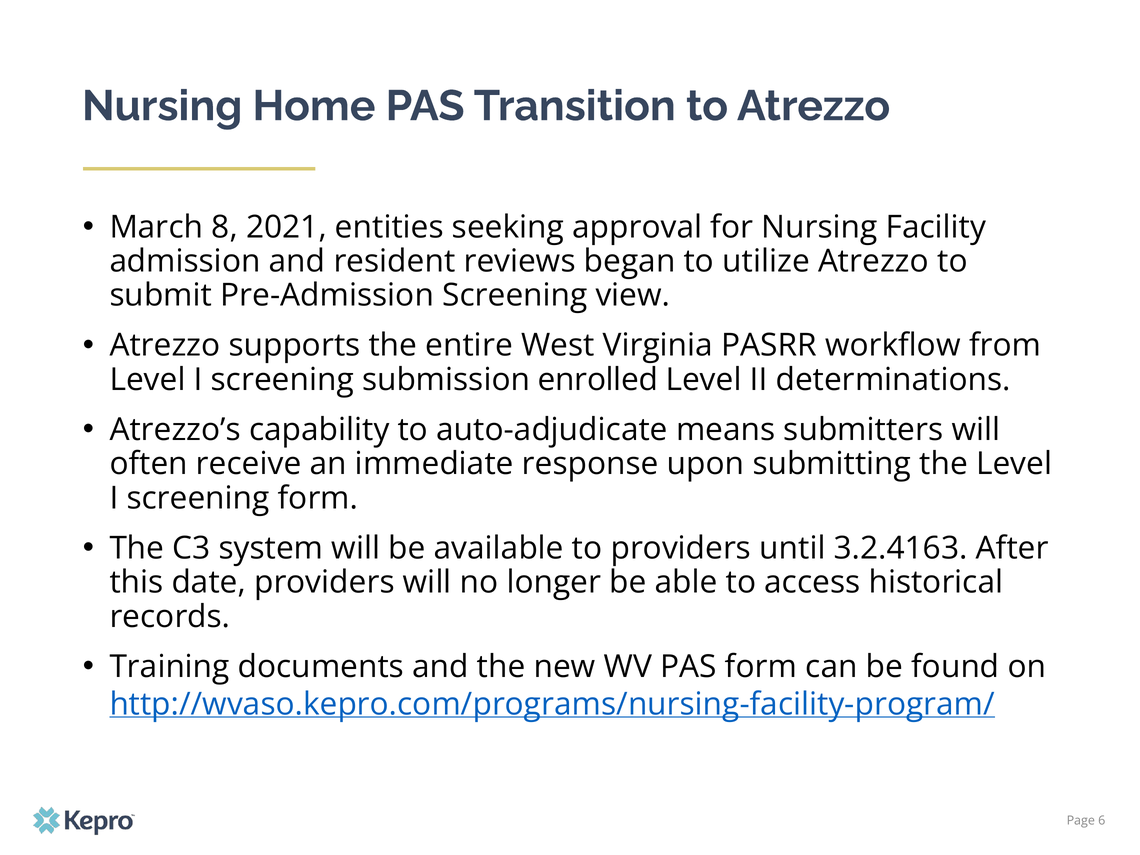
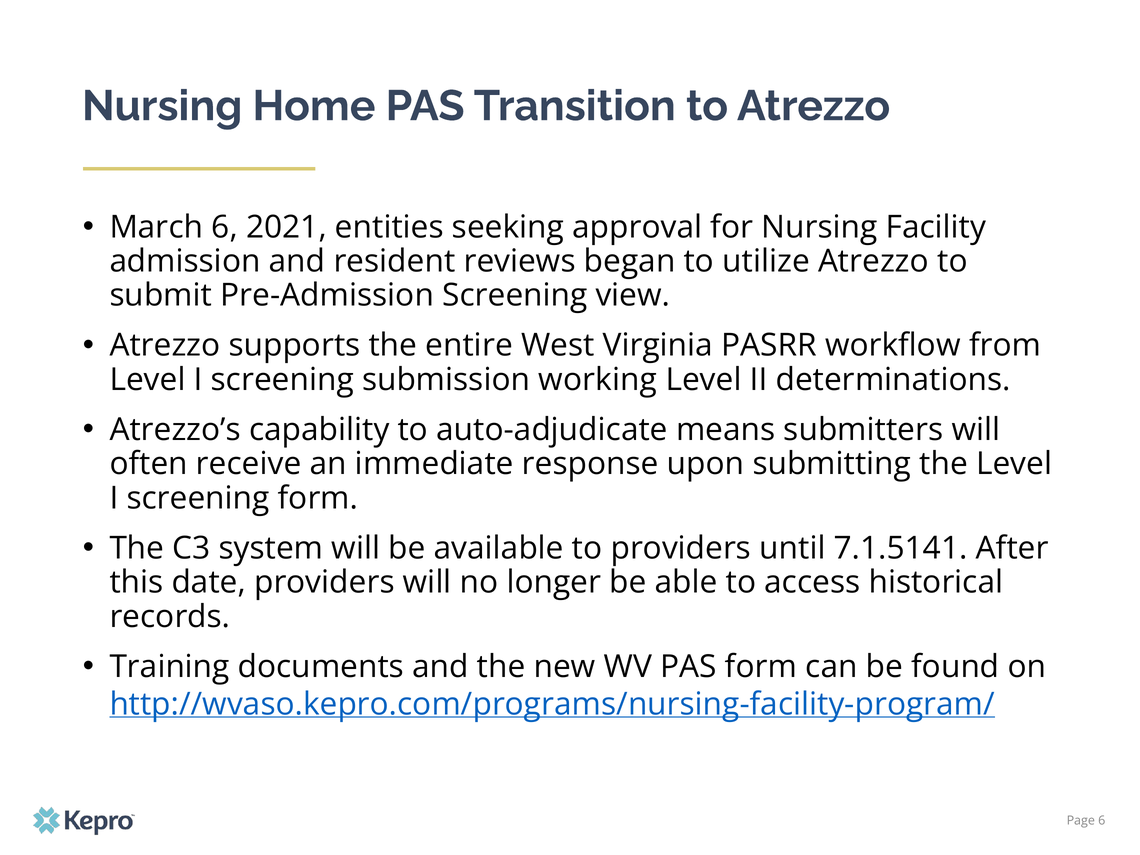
March 8: 8 -> 6 (225, 227)
enrolled: enrolled -> working (598, 380)
3.2.4163: 3.2.4163 -> 7.1.5141 (901, 548)
